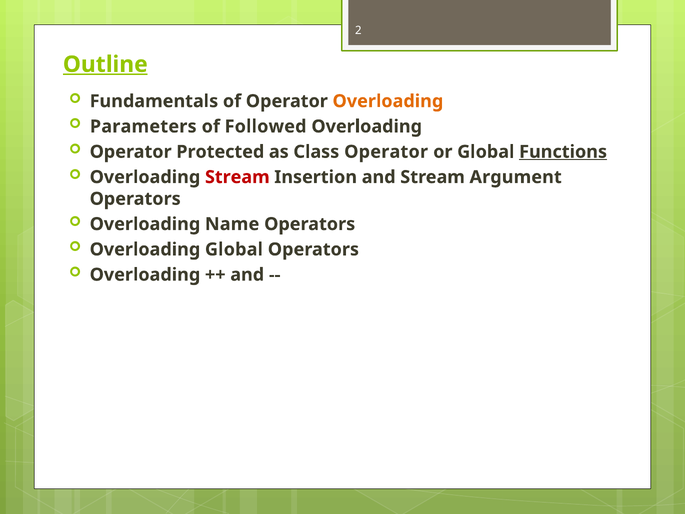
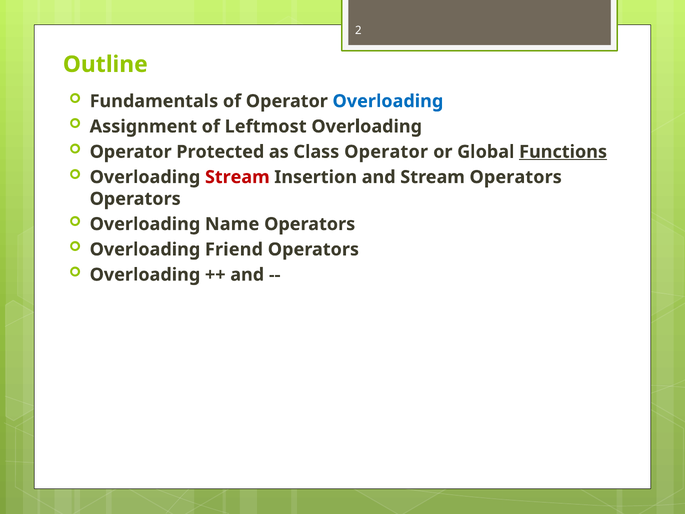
Outline underline: present -> none (105, 64)
Overloading colour: orange -> blue (388, 101)
Parameters: Parameters -> Assignment (143, 126)
Followed: Followed -> Leftmost (266, 126)
Stream Argument: Argument -> Operators (516, 177)
Overloading Global: Global -> Friend (234, 249)
